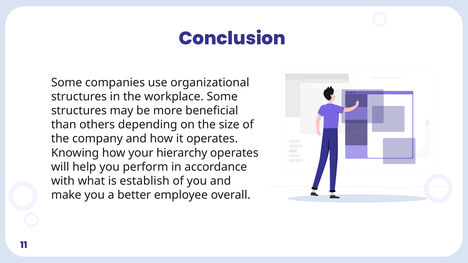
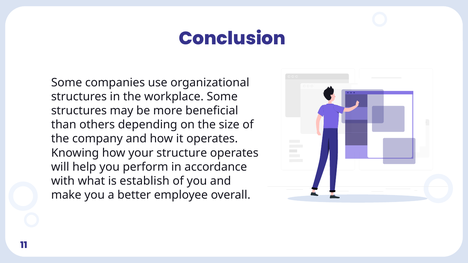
hierarchy: hierarchy -> structure (182, 153)
